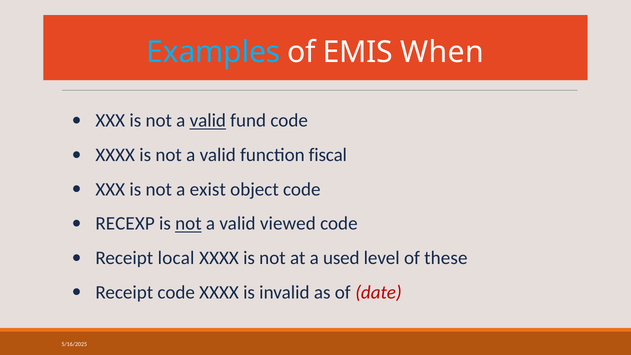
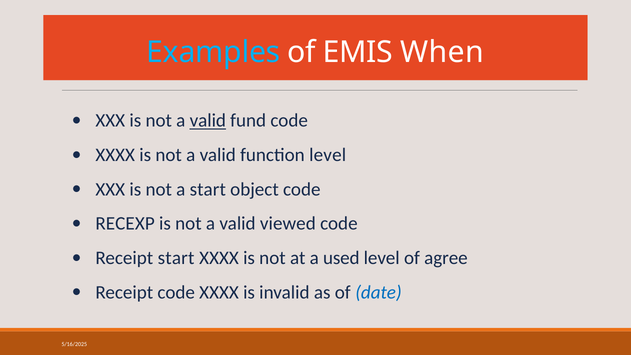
function fiscal: fiscal -> level (328, 155)
a exist: exist -> start (208, 189)
not underline: present -> none (188, 224)
Receipt local: local -> start (176, 258)
these: these -> agree (446, 258)
date colour: red -> blue (378, 292)
